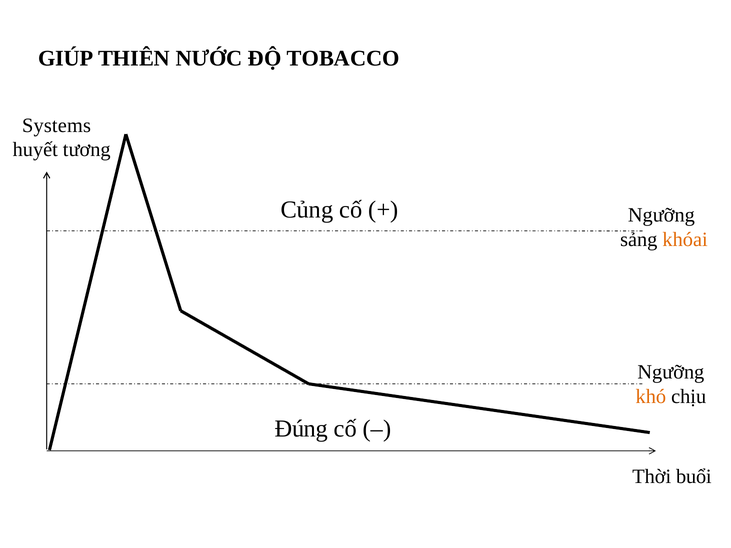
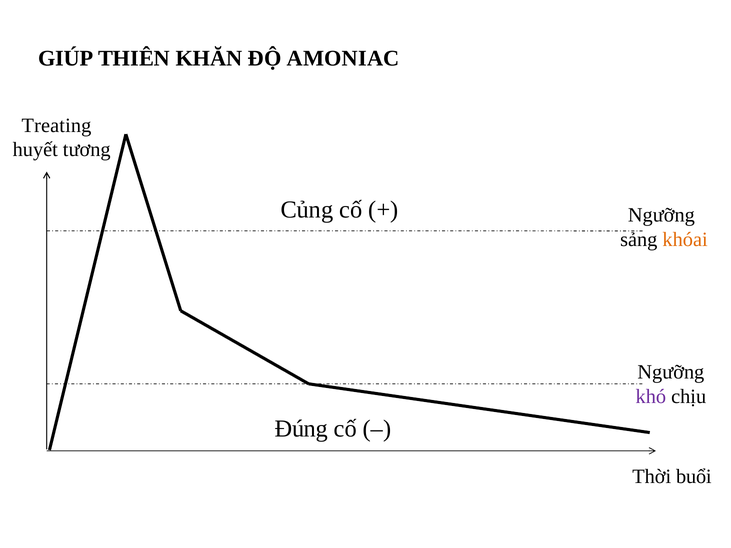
NƯỚC: NƯỚC -> KHĂN (209, 59)
TOBACCO: TOBACCO -> AMONIAC (343, 59)
Systems: Systems -> Treating (56, 125)
khó colour: orange -> purple (651, 397)
